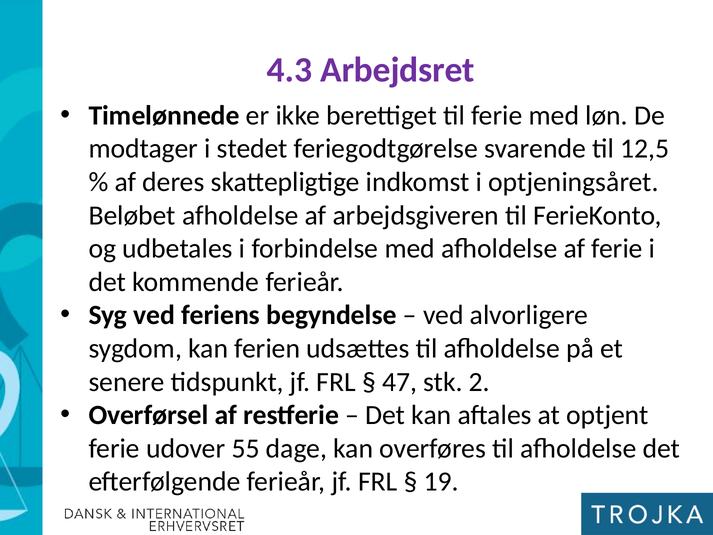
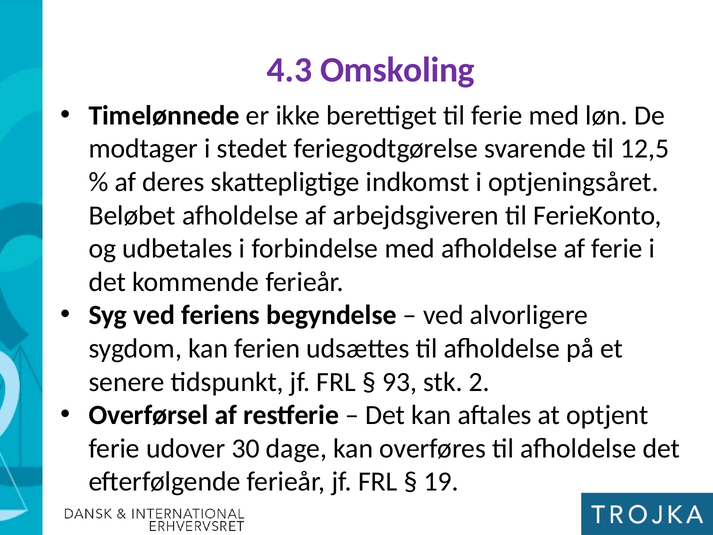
Arbejdsret: Arbejdsret -> Omskoling (397, 70)
47: 47 -> 93 (400, 382)
55: 55 -> 30 (246, 448)
